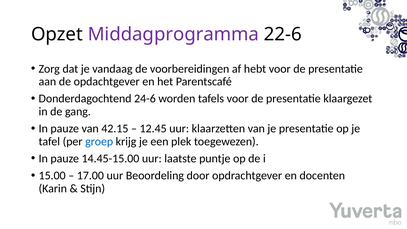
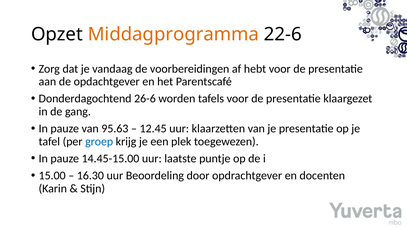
Middagprogramma colour: purple -> orange (173, 34)
24-6: 24-6 -> 26-6 (145, 99)
42.15: 42.15 -> 95.63 (115, 129)
17.00: 17.00 -> 16.30 (90, 176)
